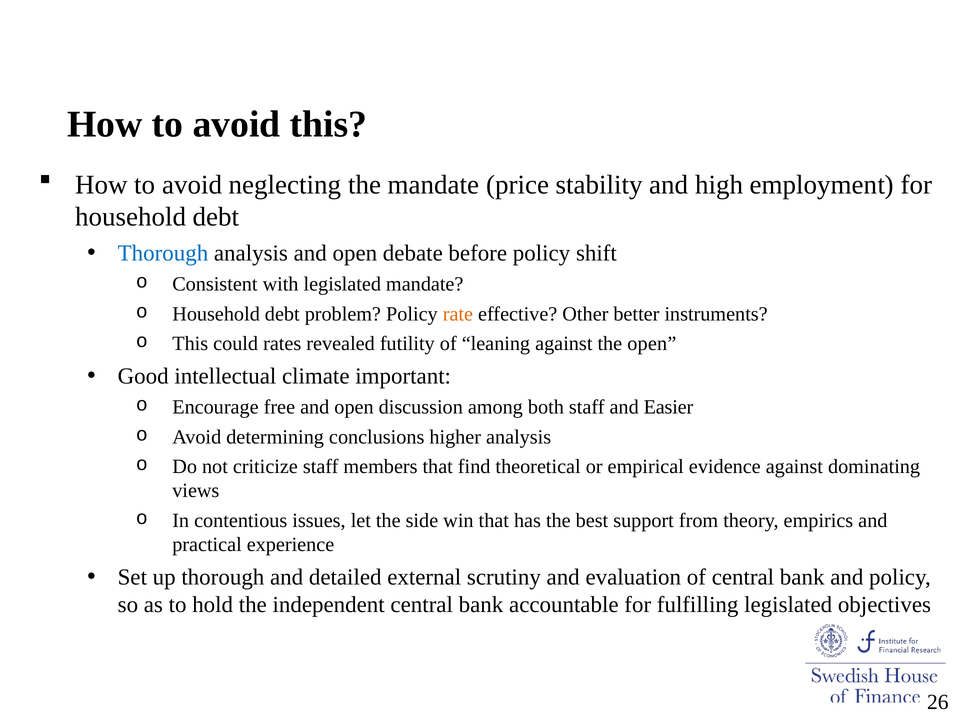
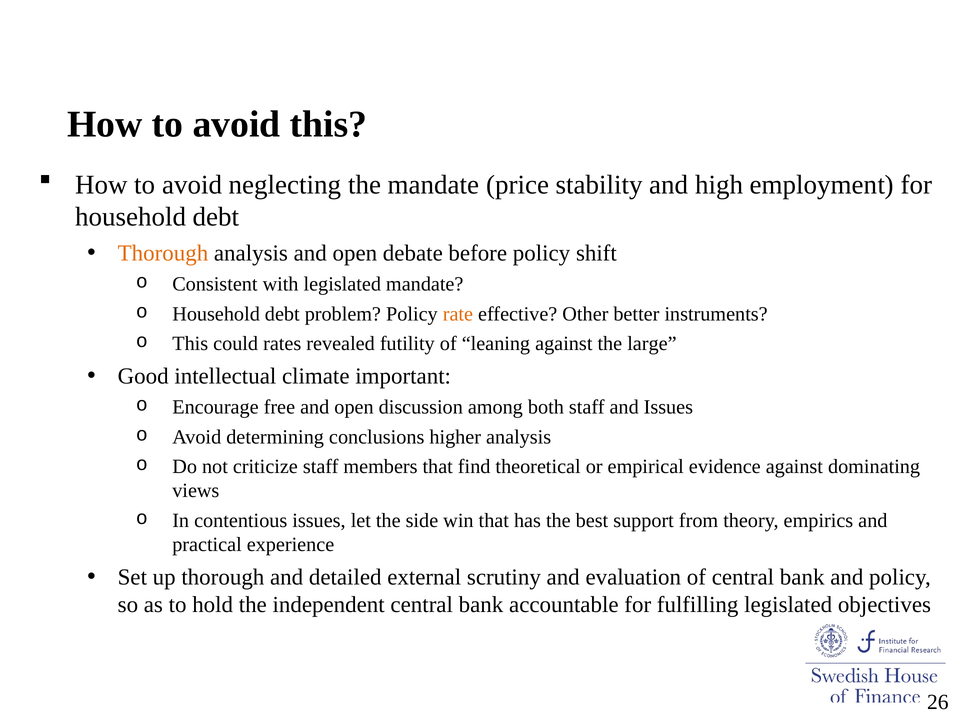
Thorough colour: blue -> orange (163, 253)
the open: open -> large (652, 344)
and Easier: Easier -> Issues (668, 407)
